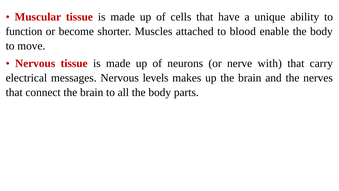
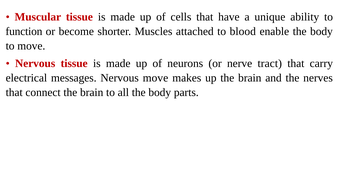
with: with -> tract (270, 63)
Nervous levels: levels -> move (155, 78)
